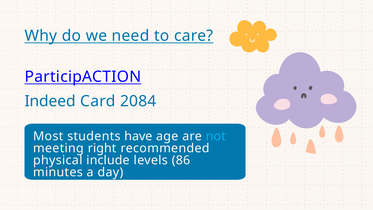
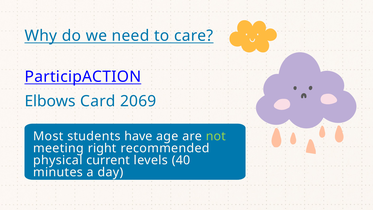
Indeed: Indeed -> Elbows (50, 101)
2084: 2084 -> 2069 (138, 101)
not colour: light blue -> light green (216, 136)
include: include -> current (108, 160)
86: 86 -> 40 (181, 160)
